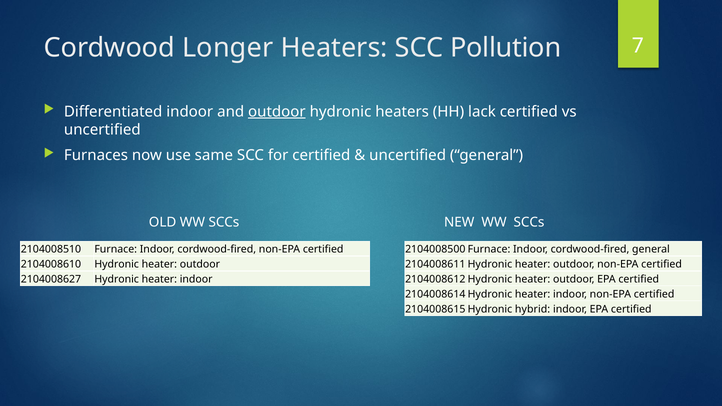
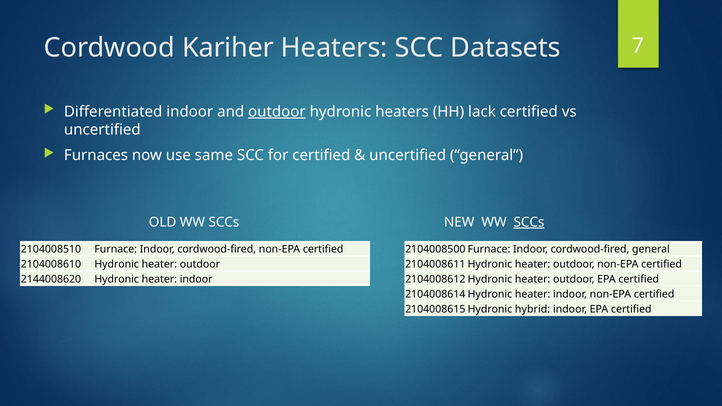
Longer: Longer -> Kariher (228, 48)
Pollution: Pollution -> Datasets (506, 48)
SCCs underline: none -> present (529, 222)
2104008627: 2104008627 -> 2144008620 (51, 279)
